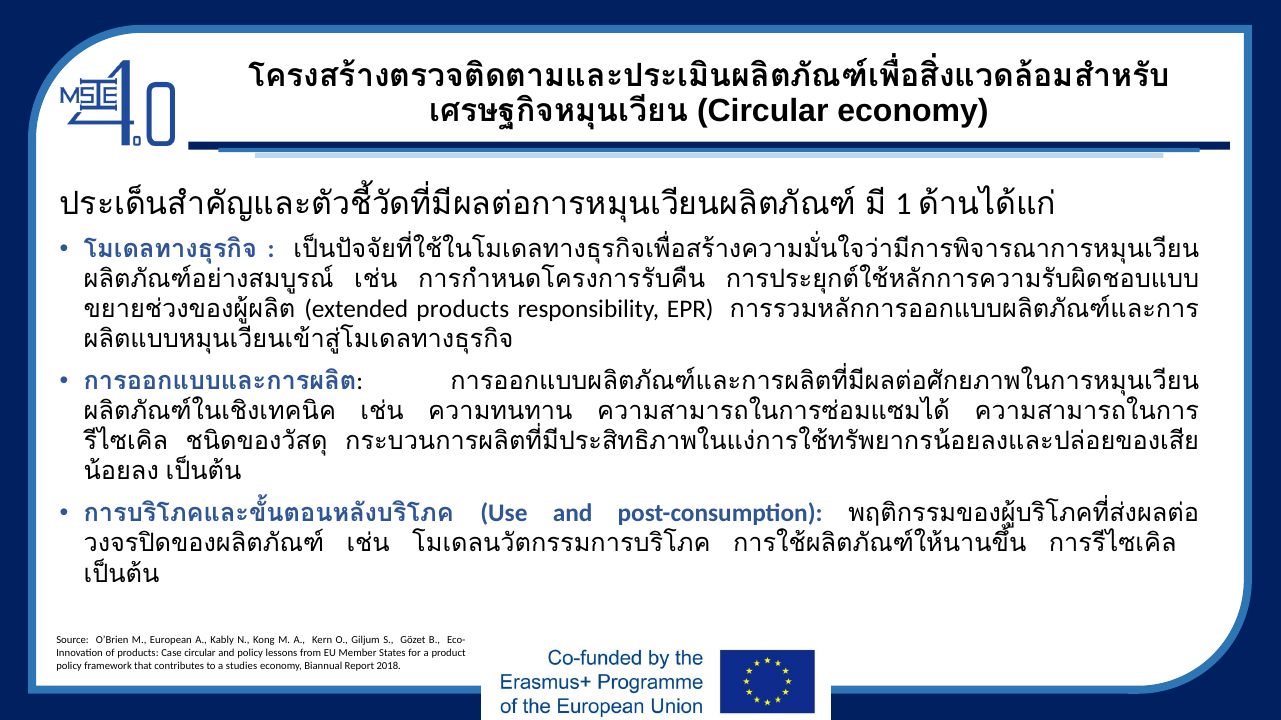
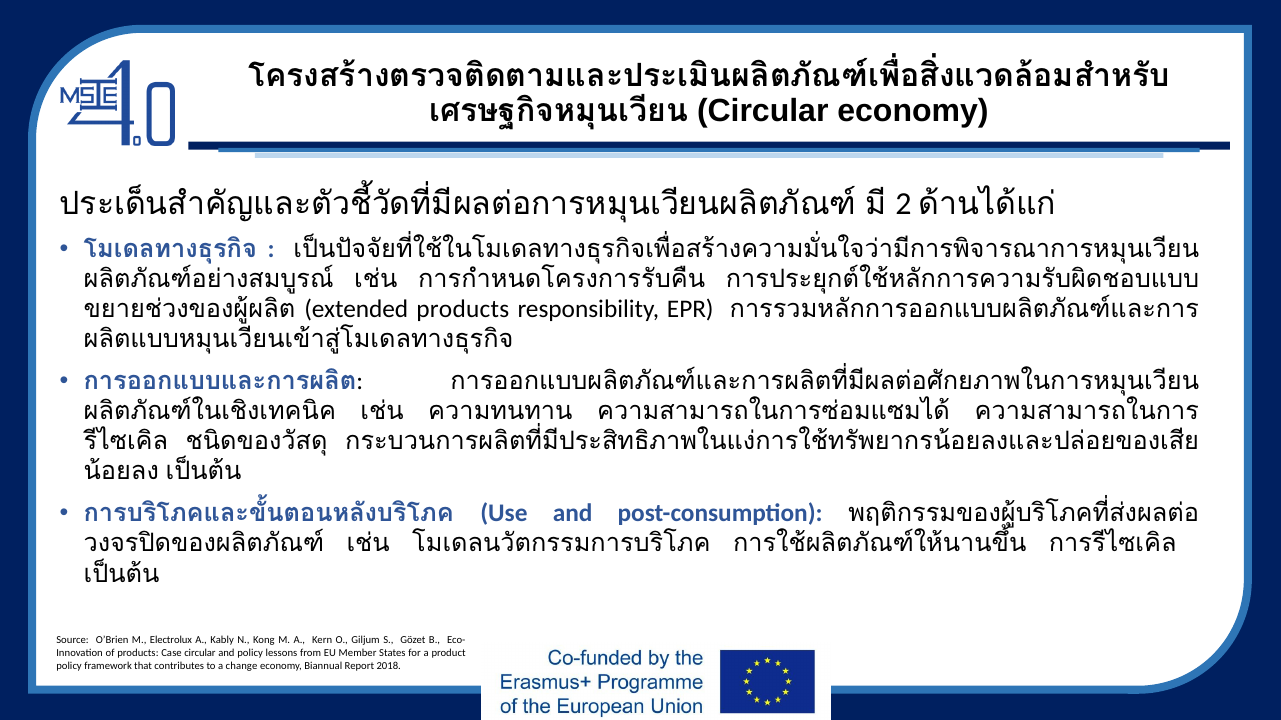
1: 1 -> 2 (903, 204)
European: European -> Electrolux (171, 641)
studies: studies -> change (242, 666)
